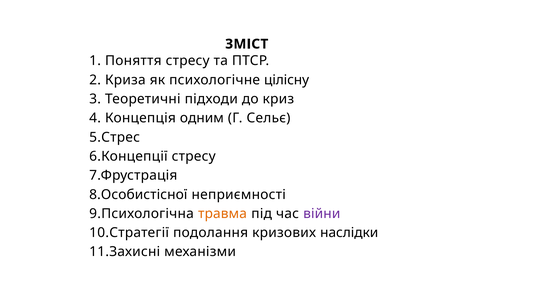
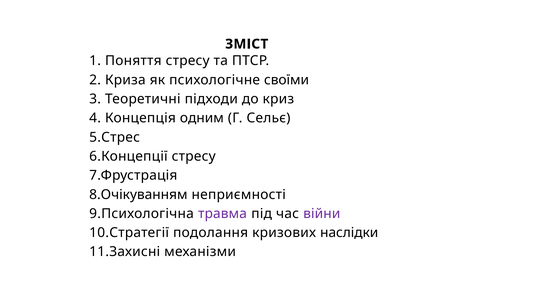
цілісну: цілісну -> своїми (287, 80)
8.Особистісної: 8.Особистісної -> 8.Очікуванням (138, 195)
травма colour: orange -> purple (223, 214)
